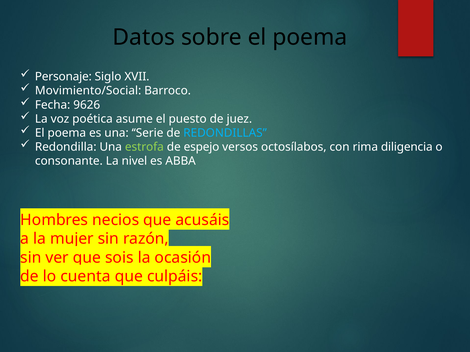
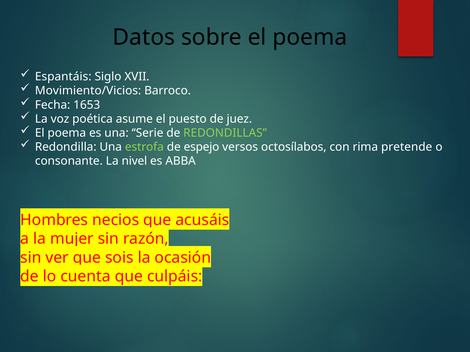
Personaje: Personaje -> Espantáis (63, 77)
Movimiento/Social: Movimiento/Social -> Movimiento/Vicios (88, 91)
9626: 9626 -> 1653 (87, 105)
REDONDILLAS colour: light blue -> light green (225, 133)
diligencia: diligencia -> pretende (407, 147)
